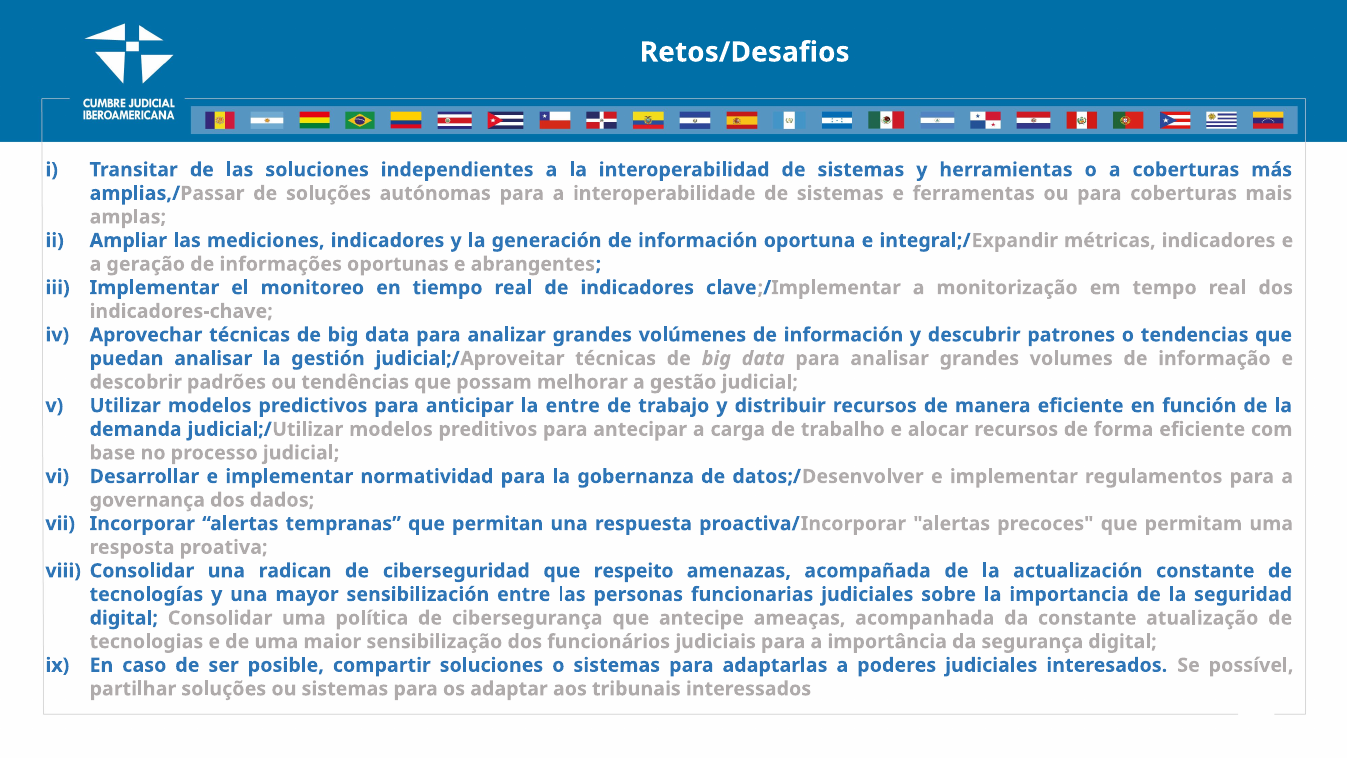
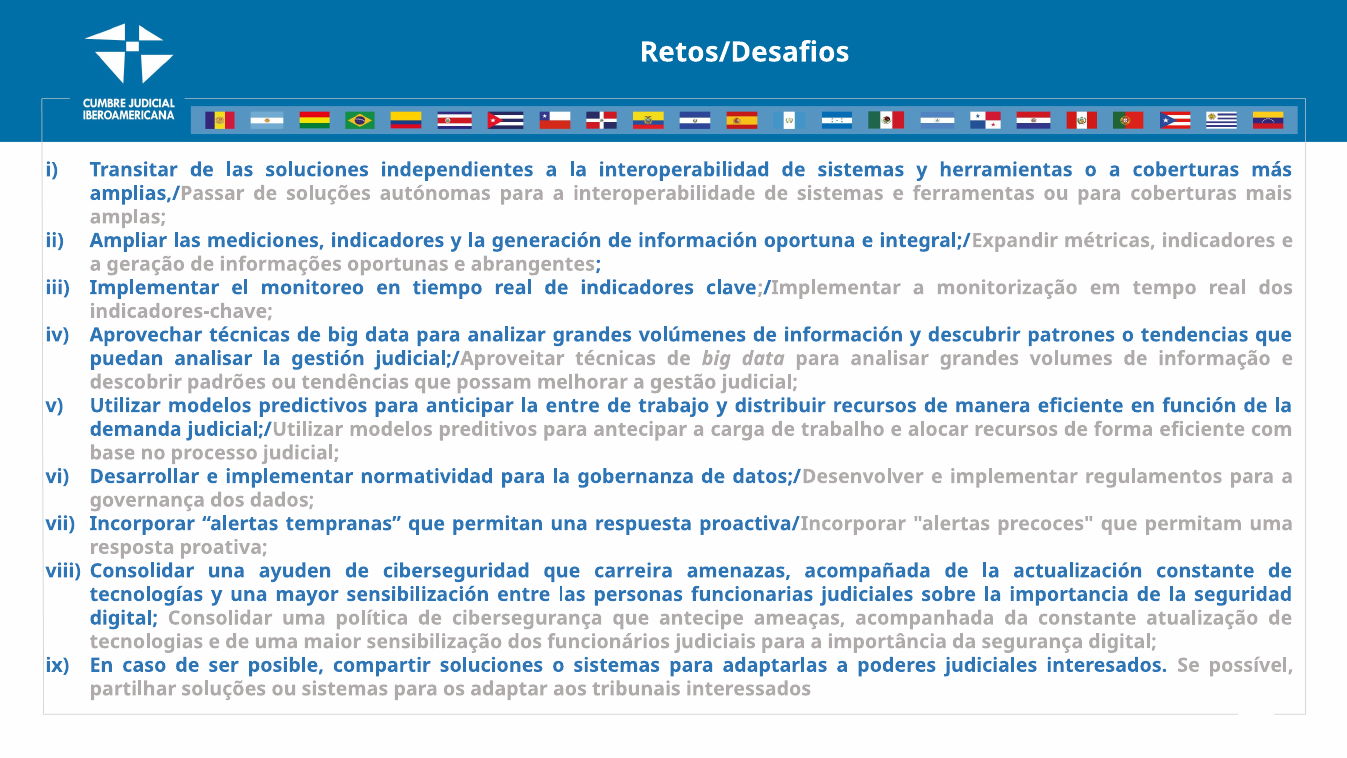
radican: radican -> ayuden (295, 571)
respeito: respeito -> carreira (633, 571)
